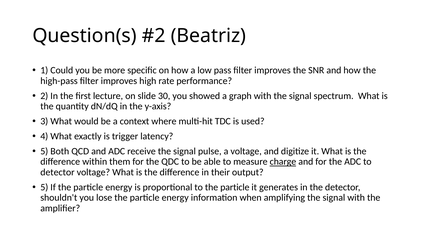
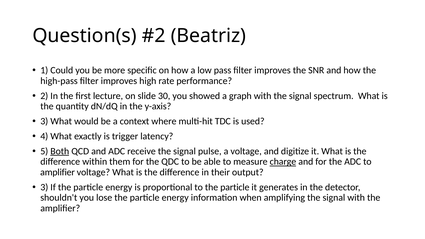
Both underline: none -> present (60, 151)
detector: detector -> amplifier (58, 172)
5: 5 -> 3 (44, 187)
